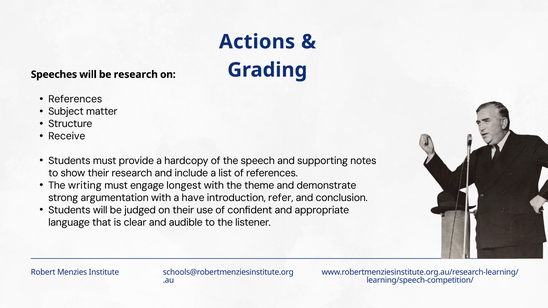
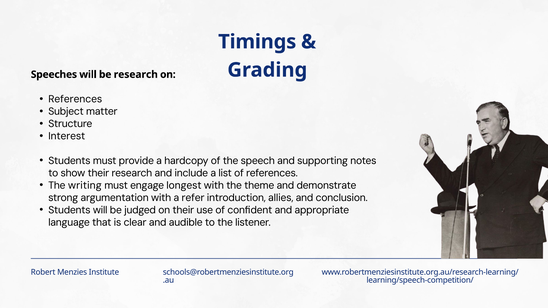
Actions: Actions -> Timings (257, 42)
Receive: Receive -> Interest (67, 136)
have: have -> refer (193, 198)
refer: refer -> allies (281, 198)
